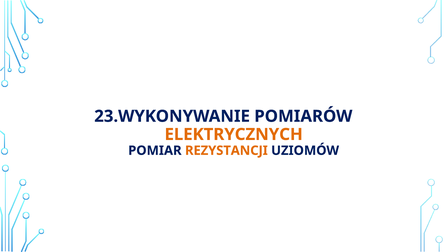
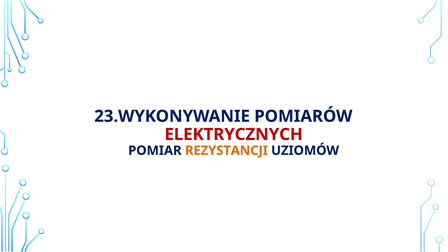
ELEKTRYCZNYCH colour: orange -> red (234, 134)
